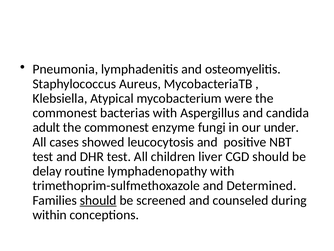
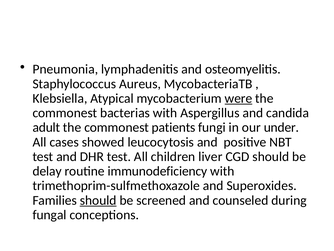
were underline: none -> present (238, 98)
enzyme: enzyme -> patients (174, 127)
lymphadenopathy: lymphadenopathy -> immunodeficiency (157, 171)
Determined: Determined -> Superoxides (262, 185)
within: within -> fungal (50, 214)
